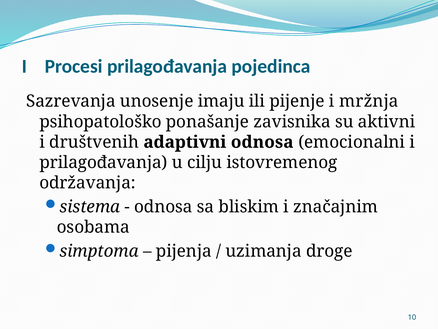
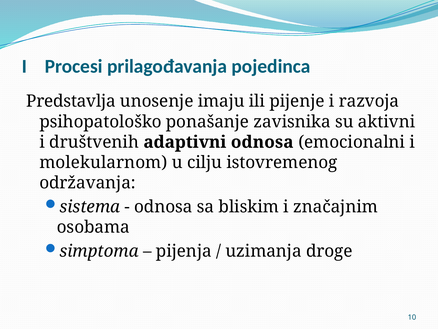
Sazrevanja: Sazrevanja -> Predstavlja (71, 101)
mržnja: mržnja -> razvoja (369, 101)
prilagođavanja: prilagođavanja -> molekularnom (103, 162)
